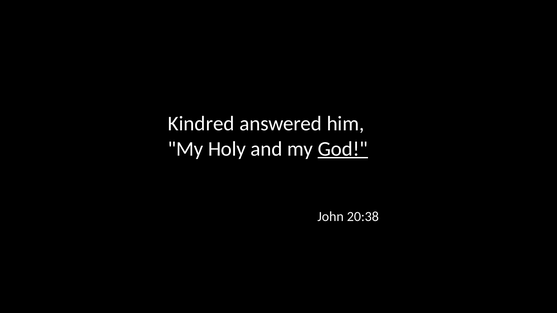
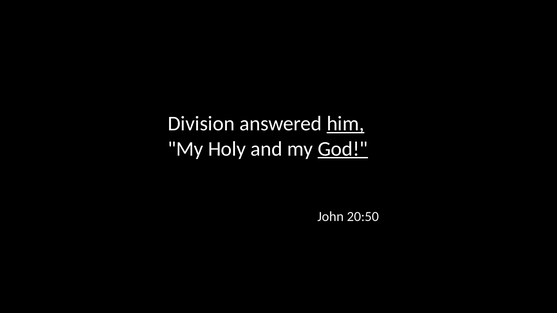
Kindred: Kindred -> Division (201, 124)
him underline: none -> present (345, 124)
20:38: 20:38 -> 20:50 (363, 217)
